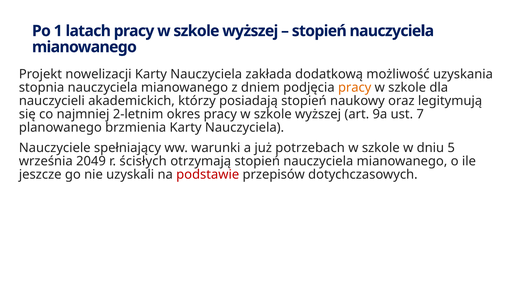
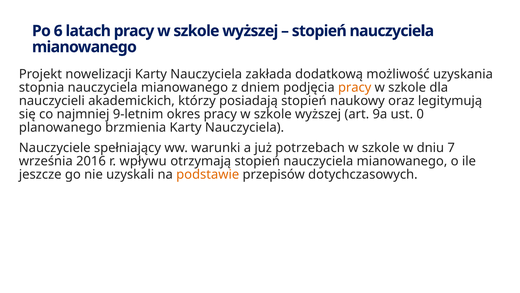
1: 1 -> 6 (58, 31)
2-letnim: 2-letnim -> 9-letnim (138, 114)
7: 7 -> 0 (420, 114)
5: 5 -> 7 (451, 148)
2049: 2049 -> 2016 (91, 161)
ścisłych: ścisłych -> wpływu (143, 161)
podstawie colour: red -> orange (208, 174)
